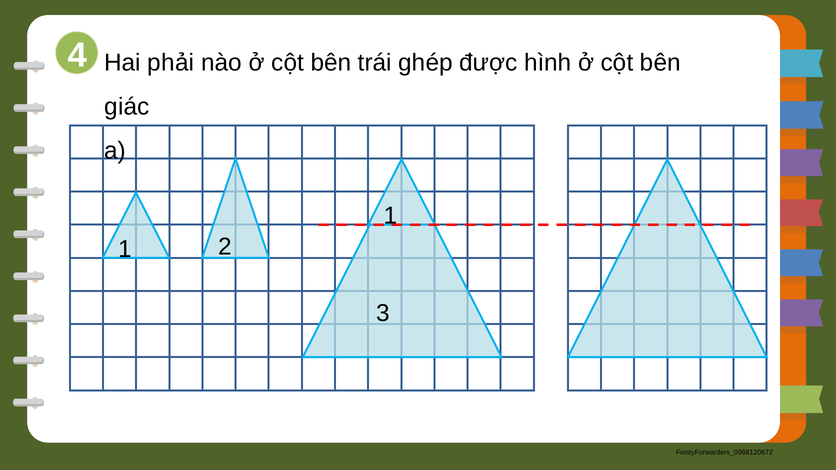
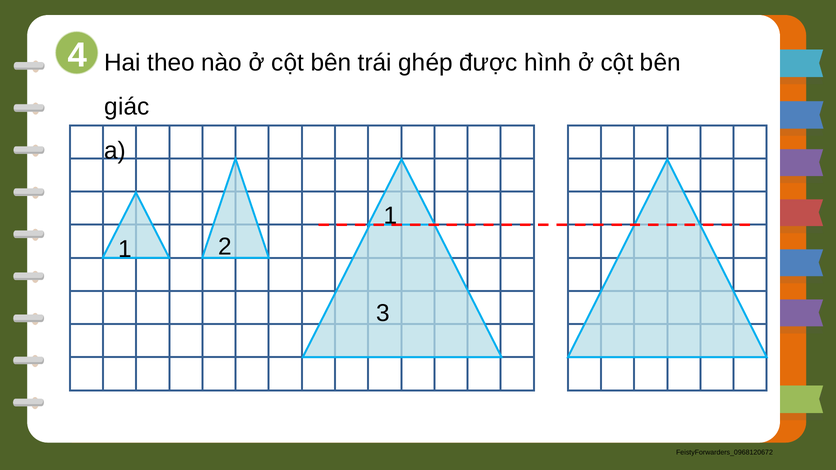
phải: phải -> theo (171, 63)
